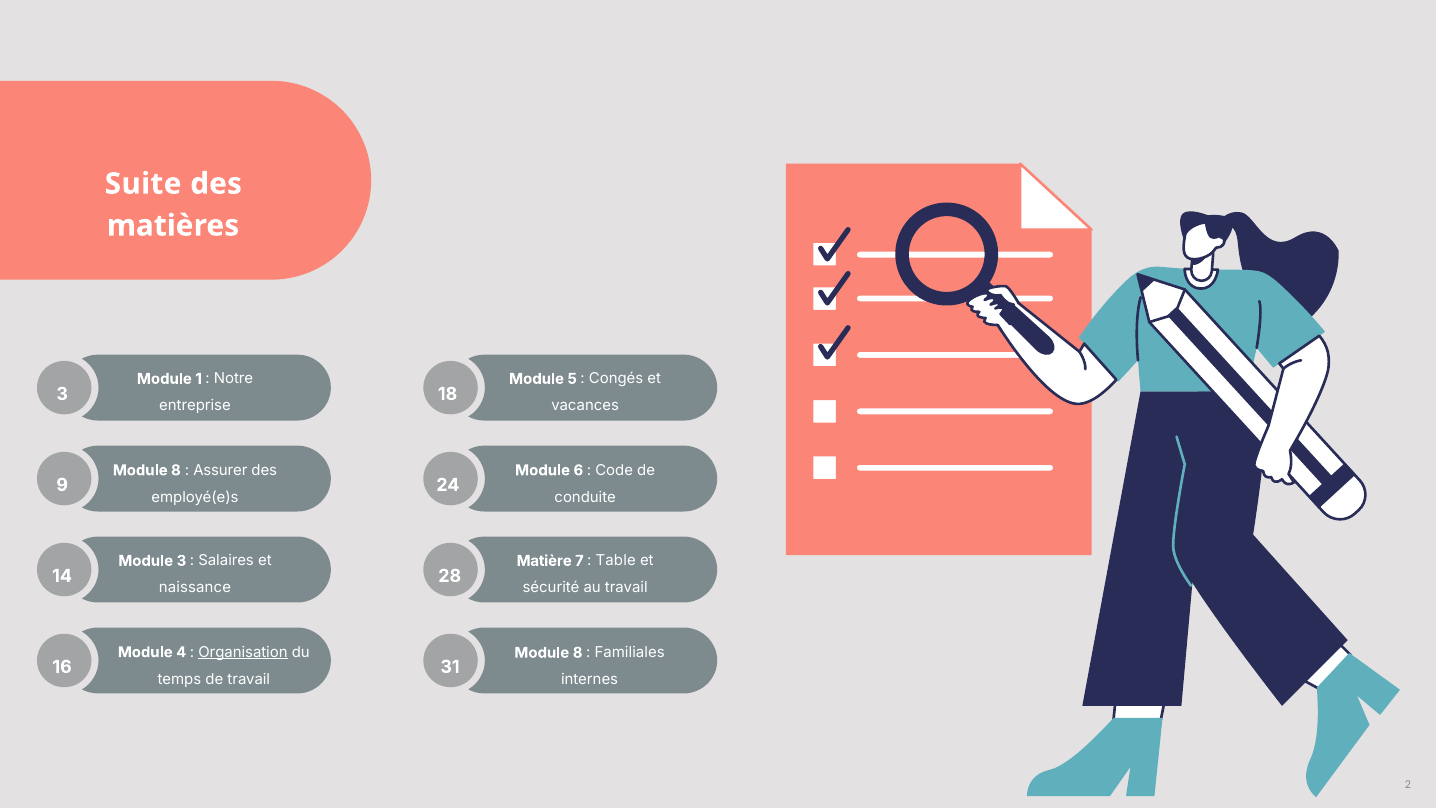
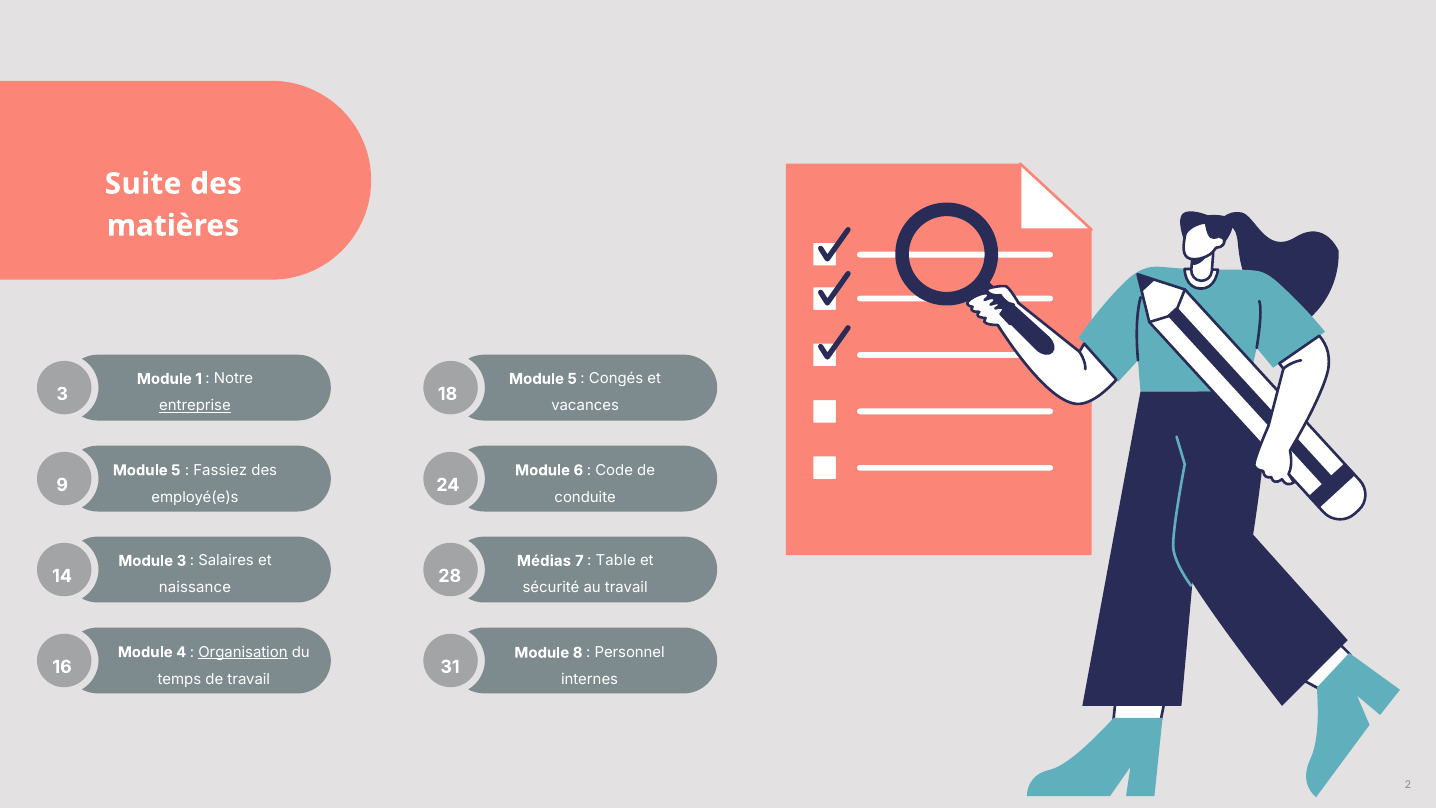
entreprise underline: none -> present (195, 406)
8: 8 -> 5 (176, 470)
Assurer: Assurer -> Fassiez (220, 470)
Matière: Matière -> Médias (544, 561)
Familiales: Familiales -> Personnel (630, 653)
